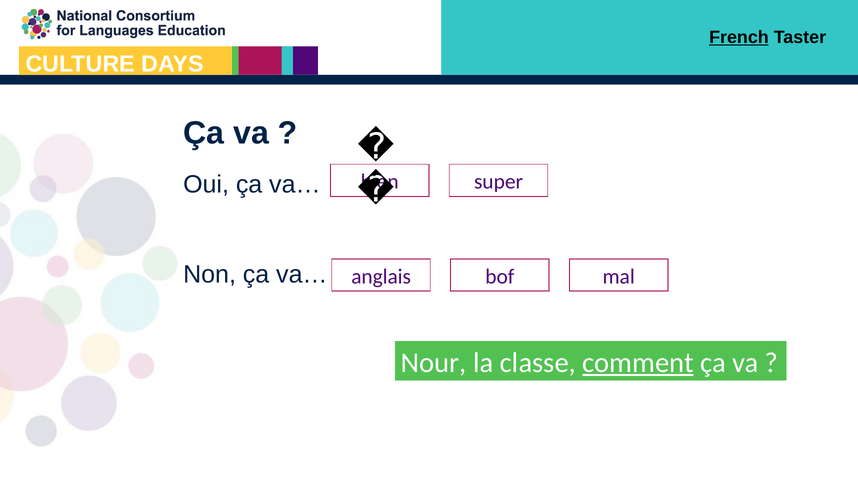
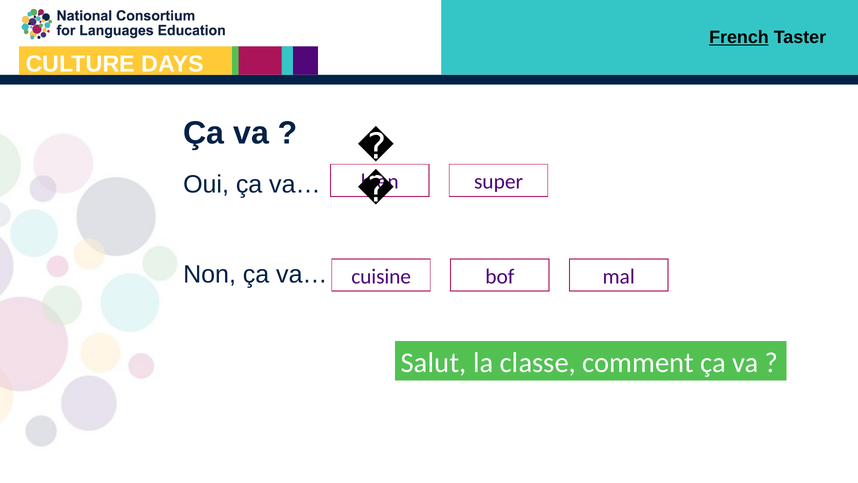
anglais: anglais -> cuisine (381, 276)
Nour: Nour -> Salut (434, 362)
comment underline: present -> none (638, 362)
